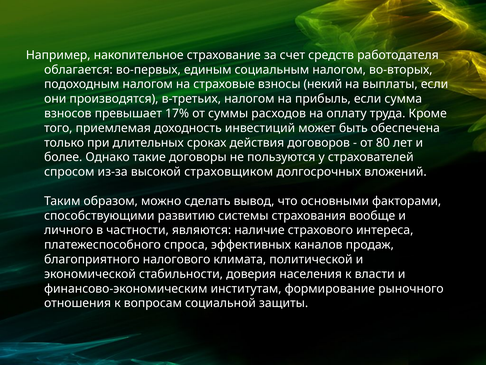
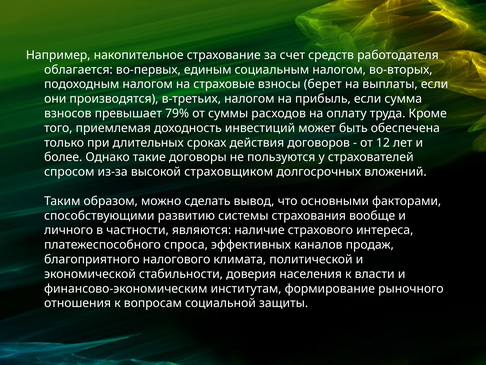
некий: некий -> берет (323, 84)
17%: 17% -> 79% (177, 113)
80: 80 -> 12 (383, 143)
